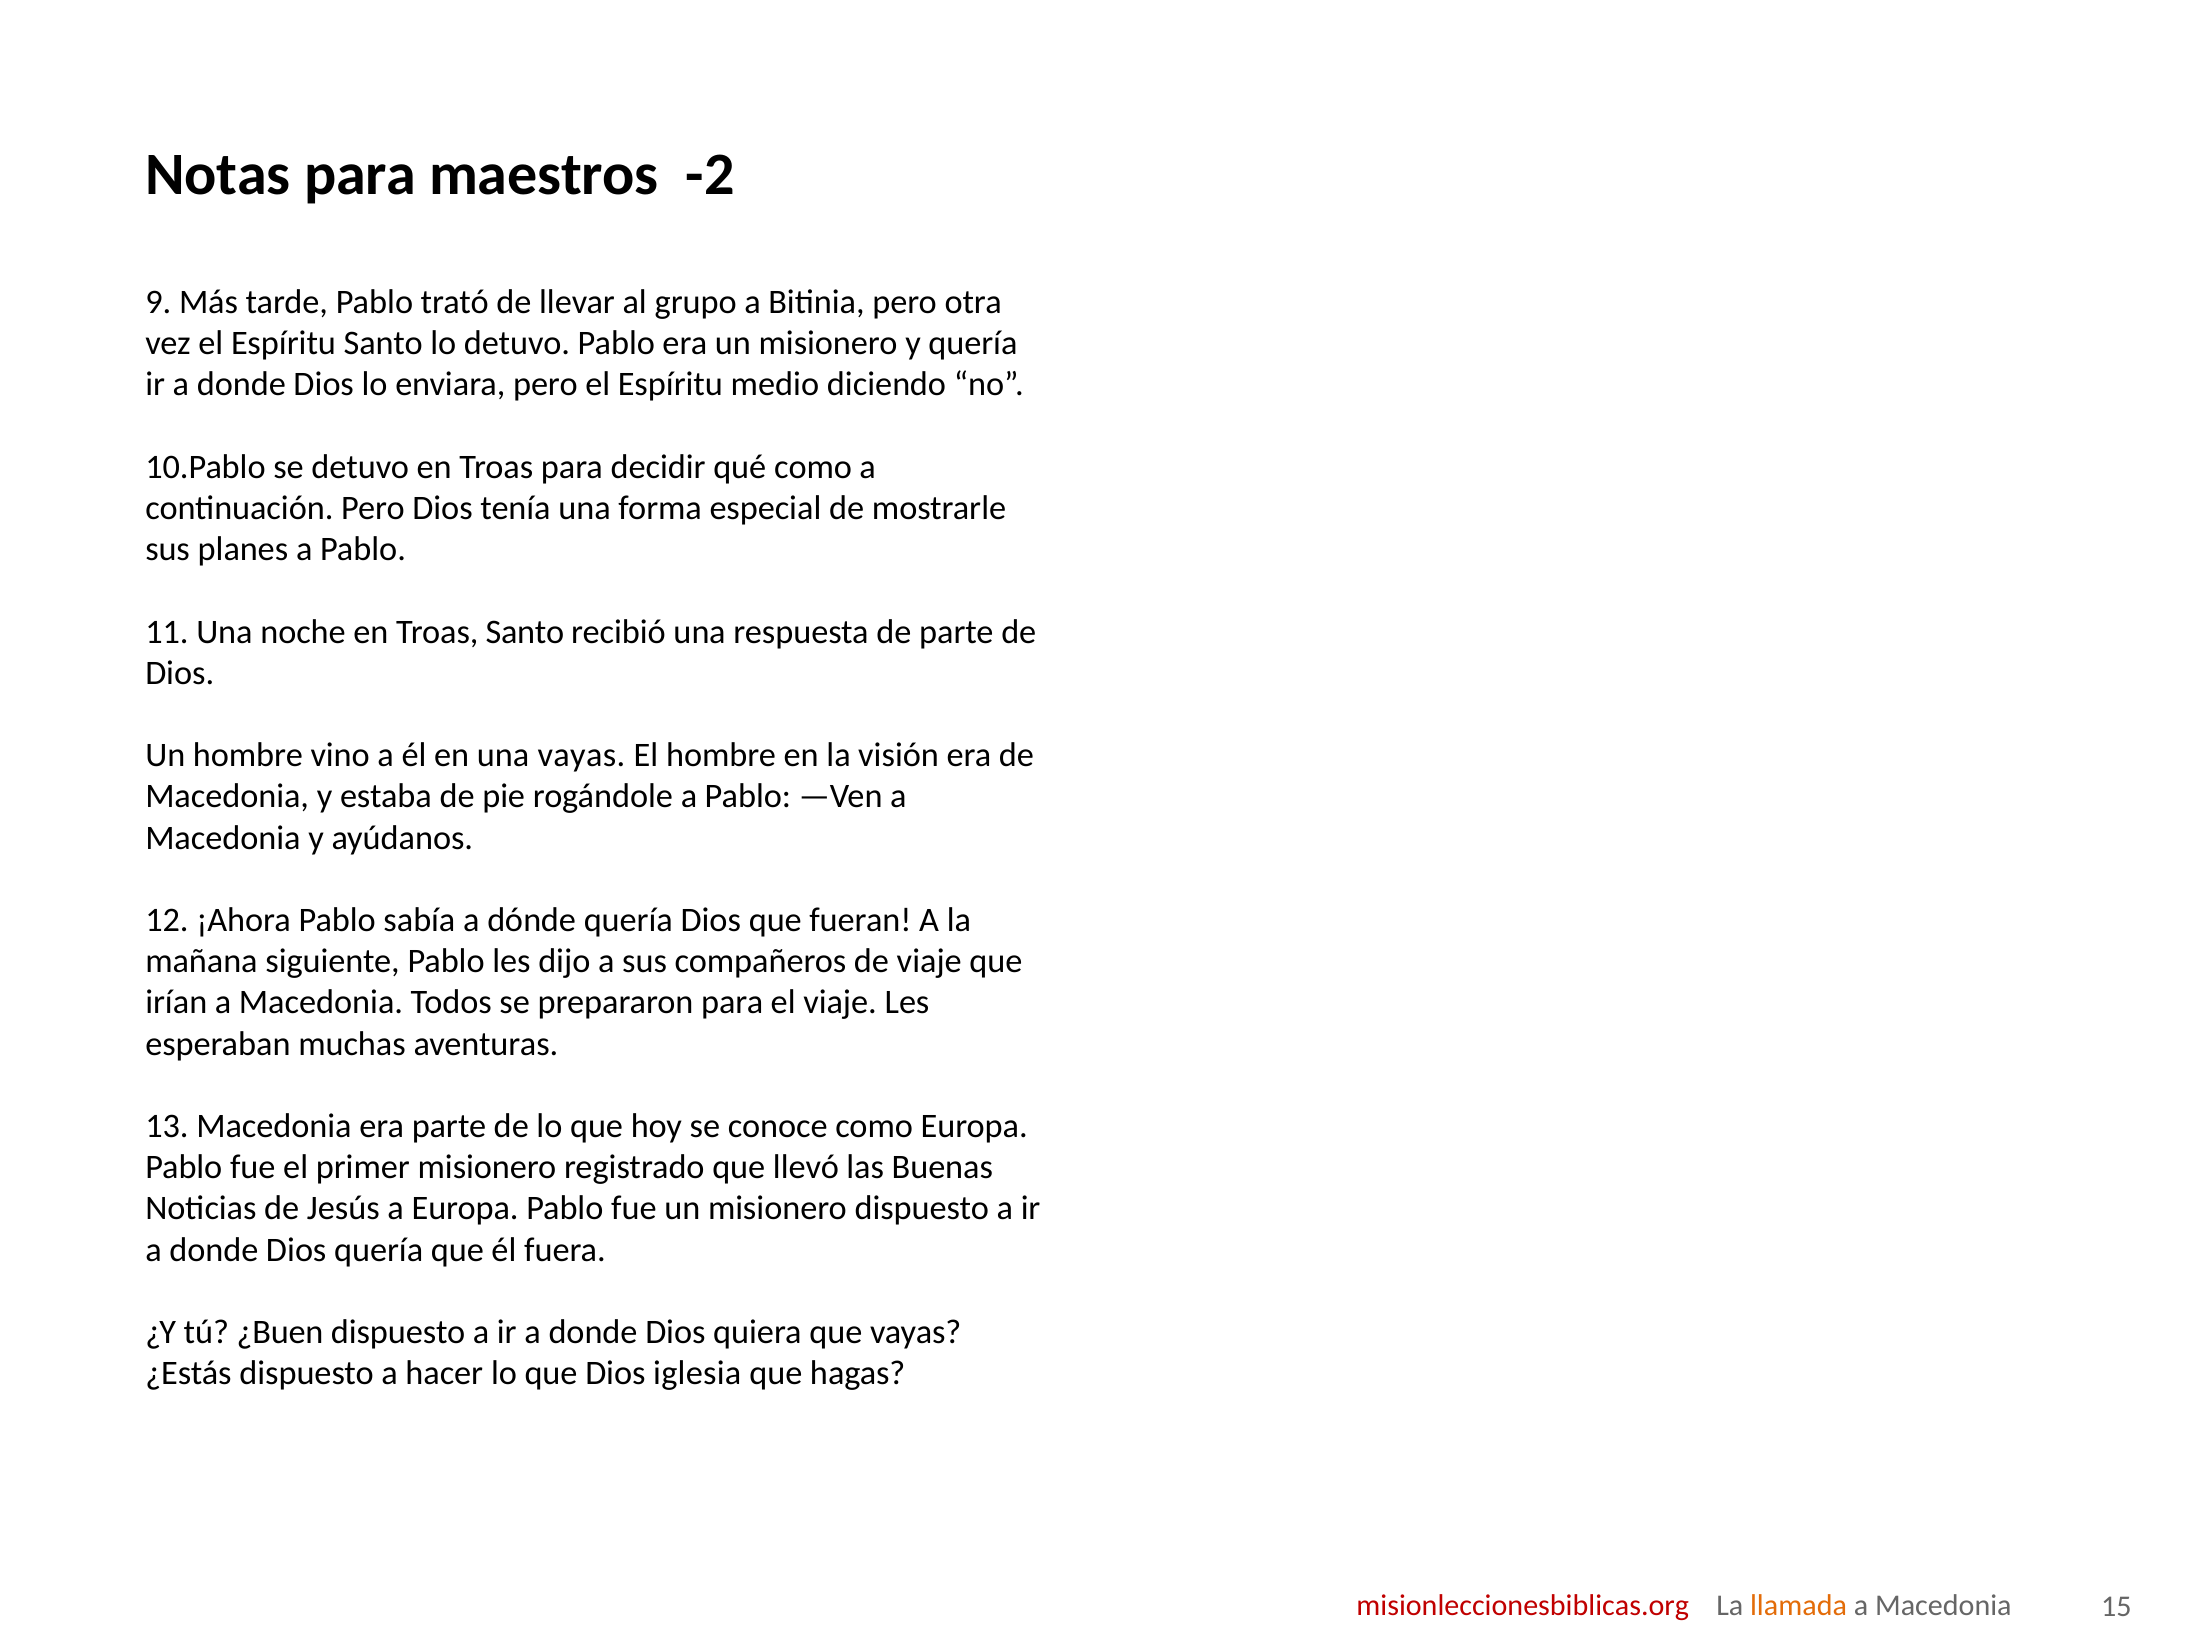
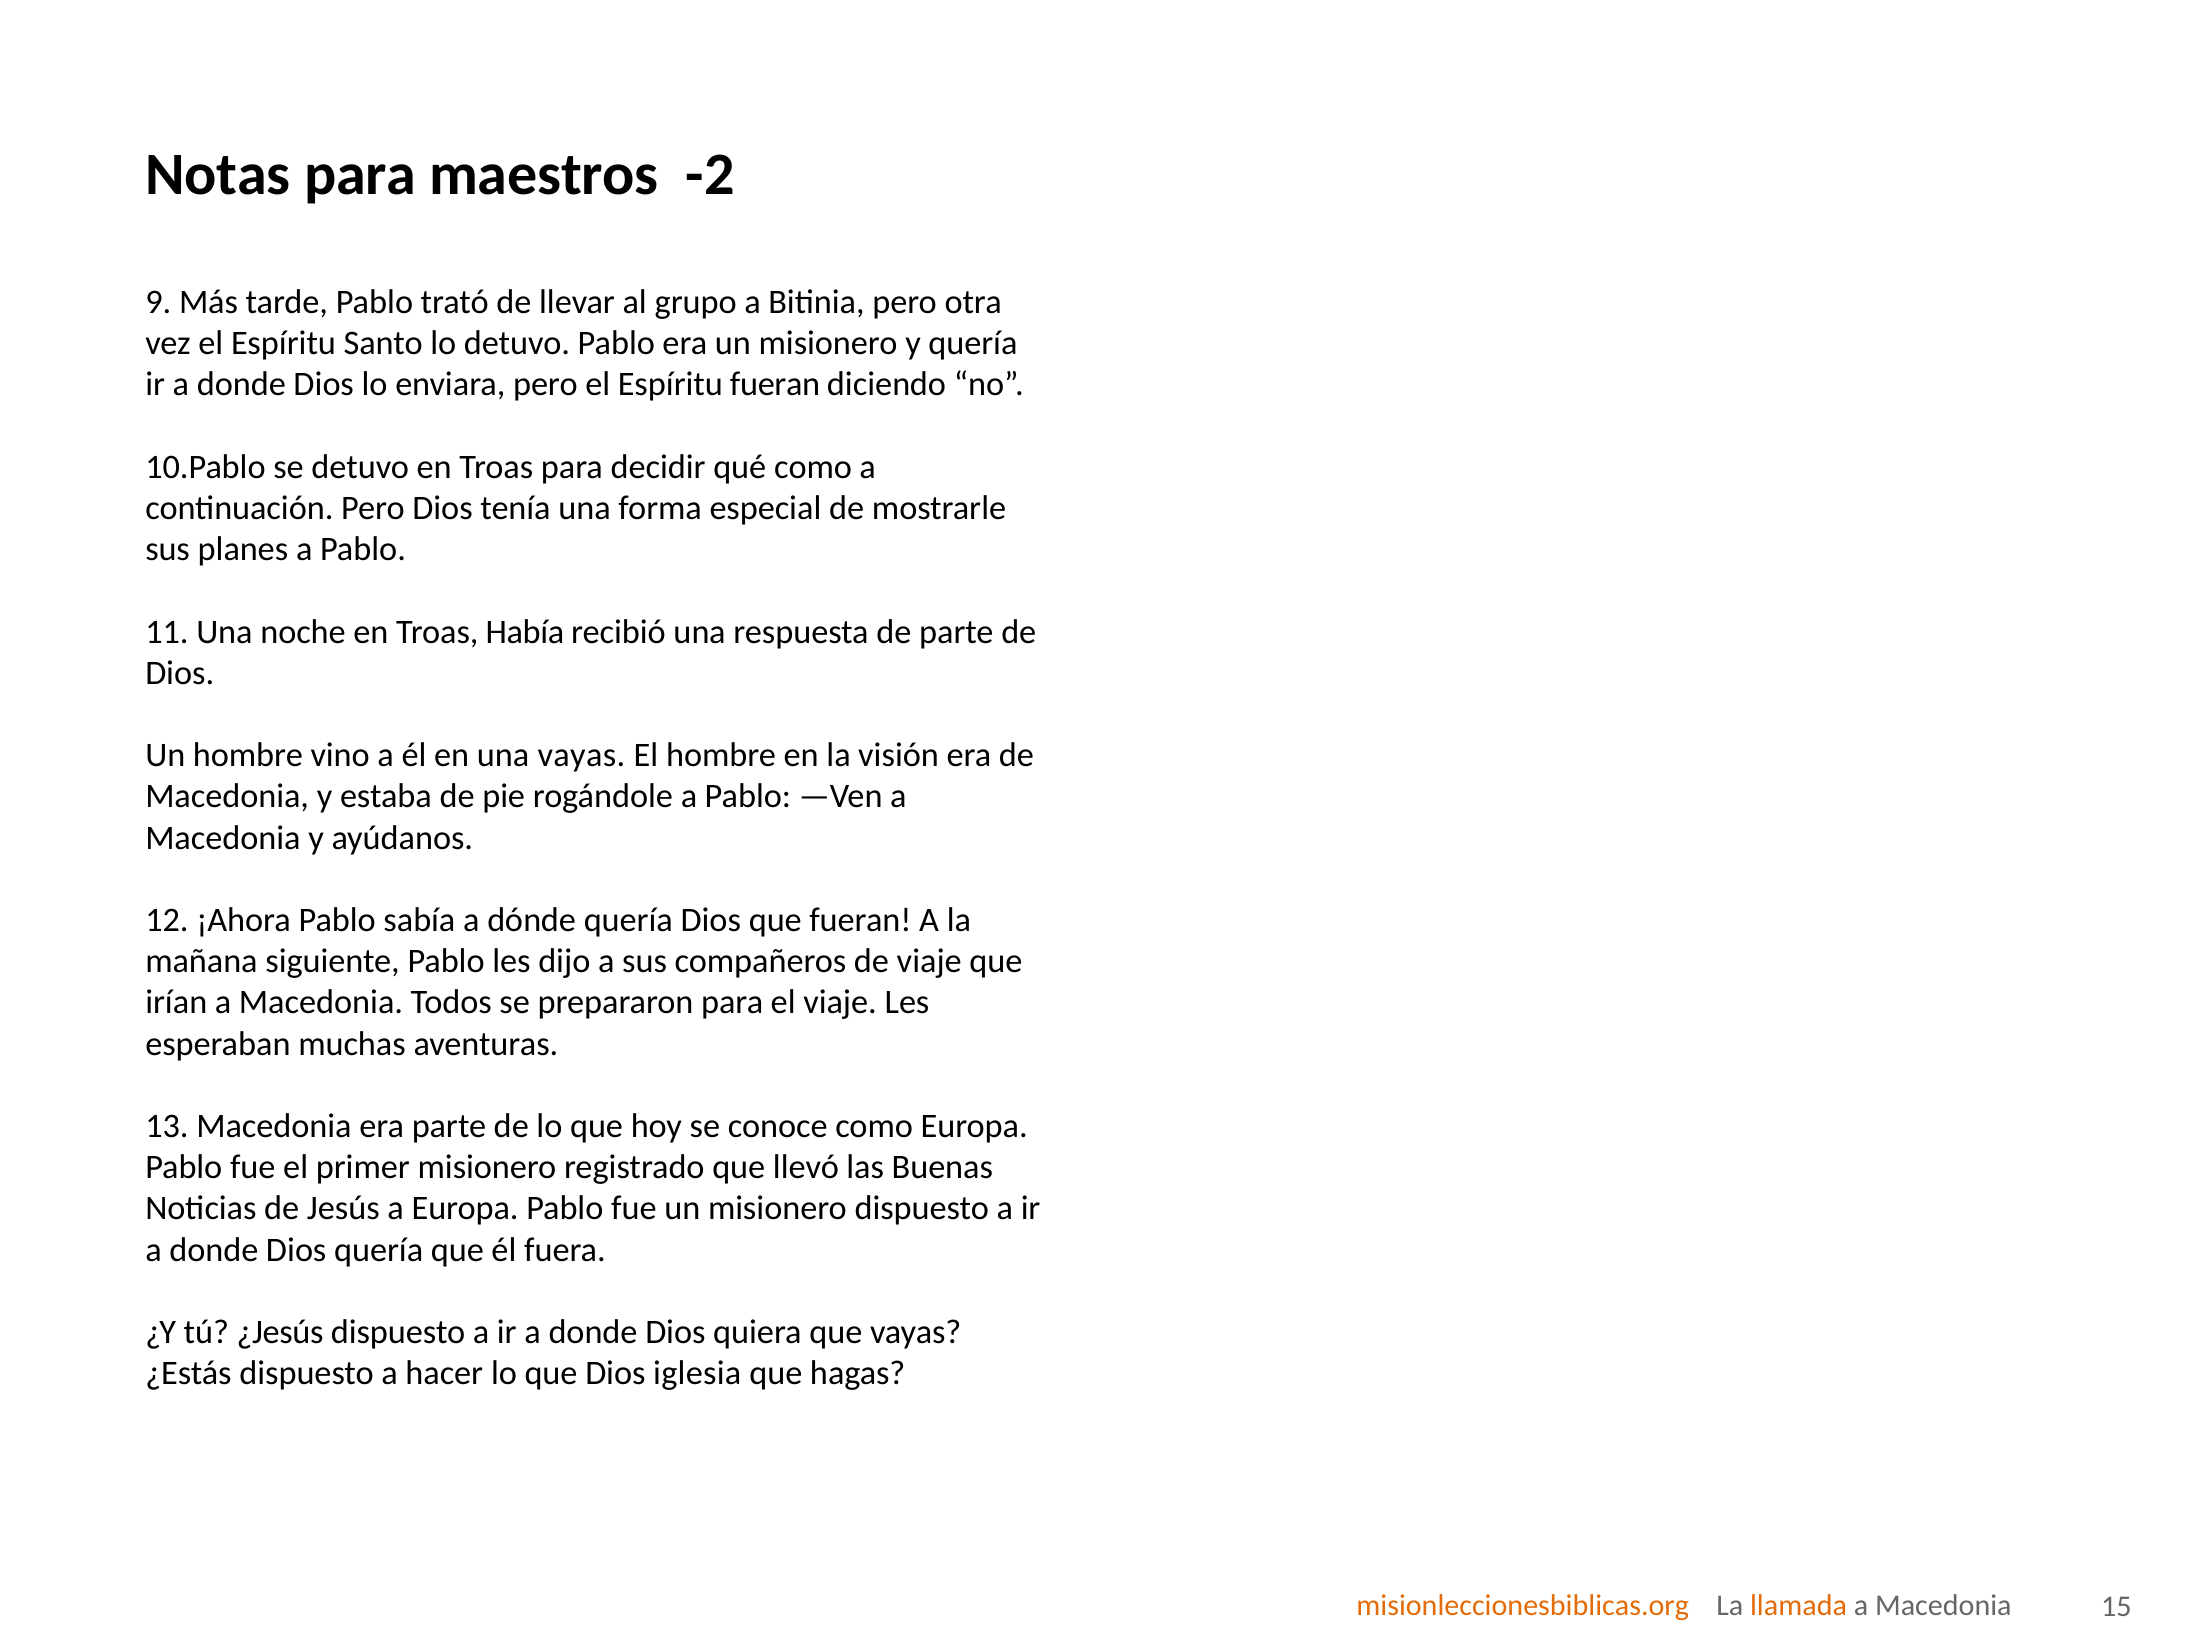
Espíritu medio: medio -> fueran (775, 384)
Troas Santo: Santo -> Había (525, 632)
¿Buen: ¿Buen -> ¿Jesús (280, 1332)
misionleccionesbiblicas.org colour: red -> orange (1523, 1605)
